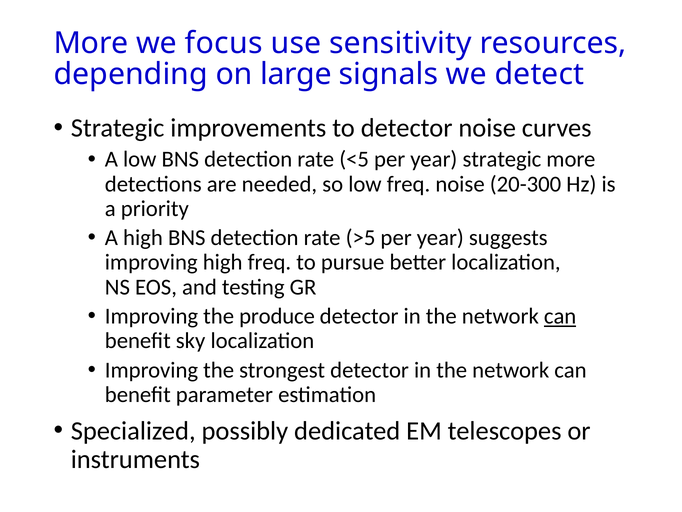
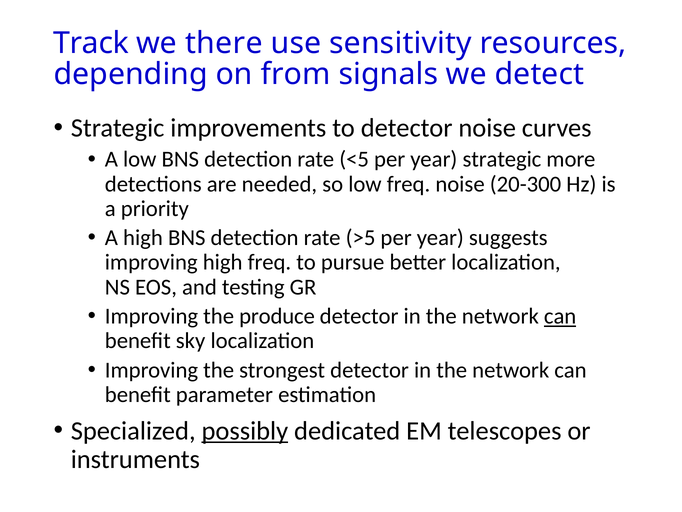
More: More -> Track (91, 43)
focus: focus -> there (224, 43)
large: large -> from (296, 74)
possibly underline: none -> present (245, 430)
